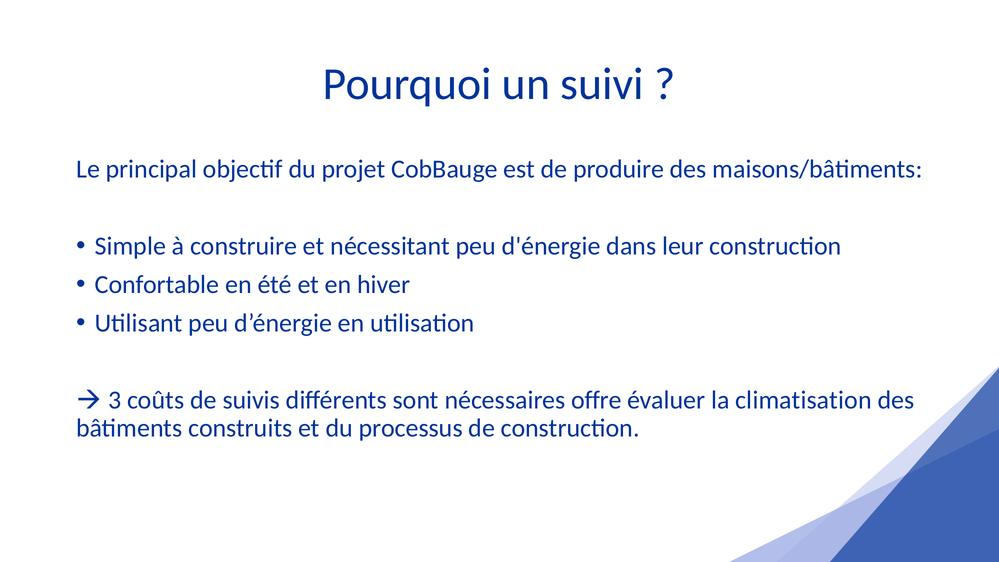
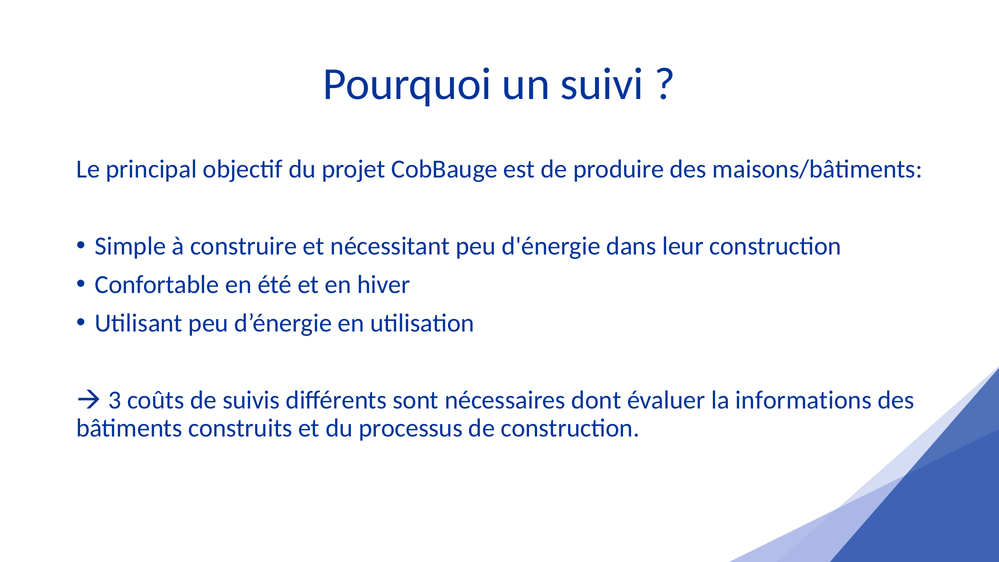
offre: offre -> dont (596, 400)
climatisation: climatisation -> informations (804, 400)
